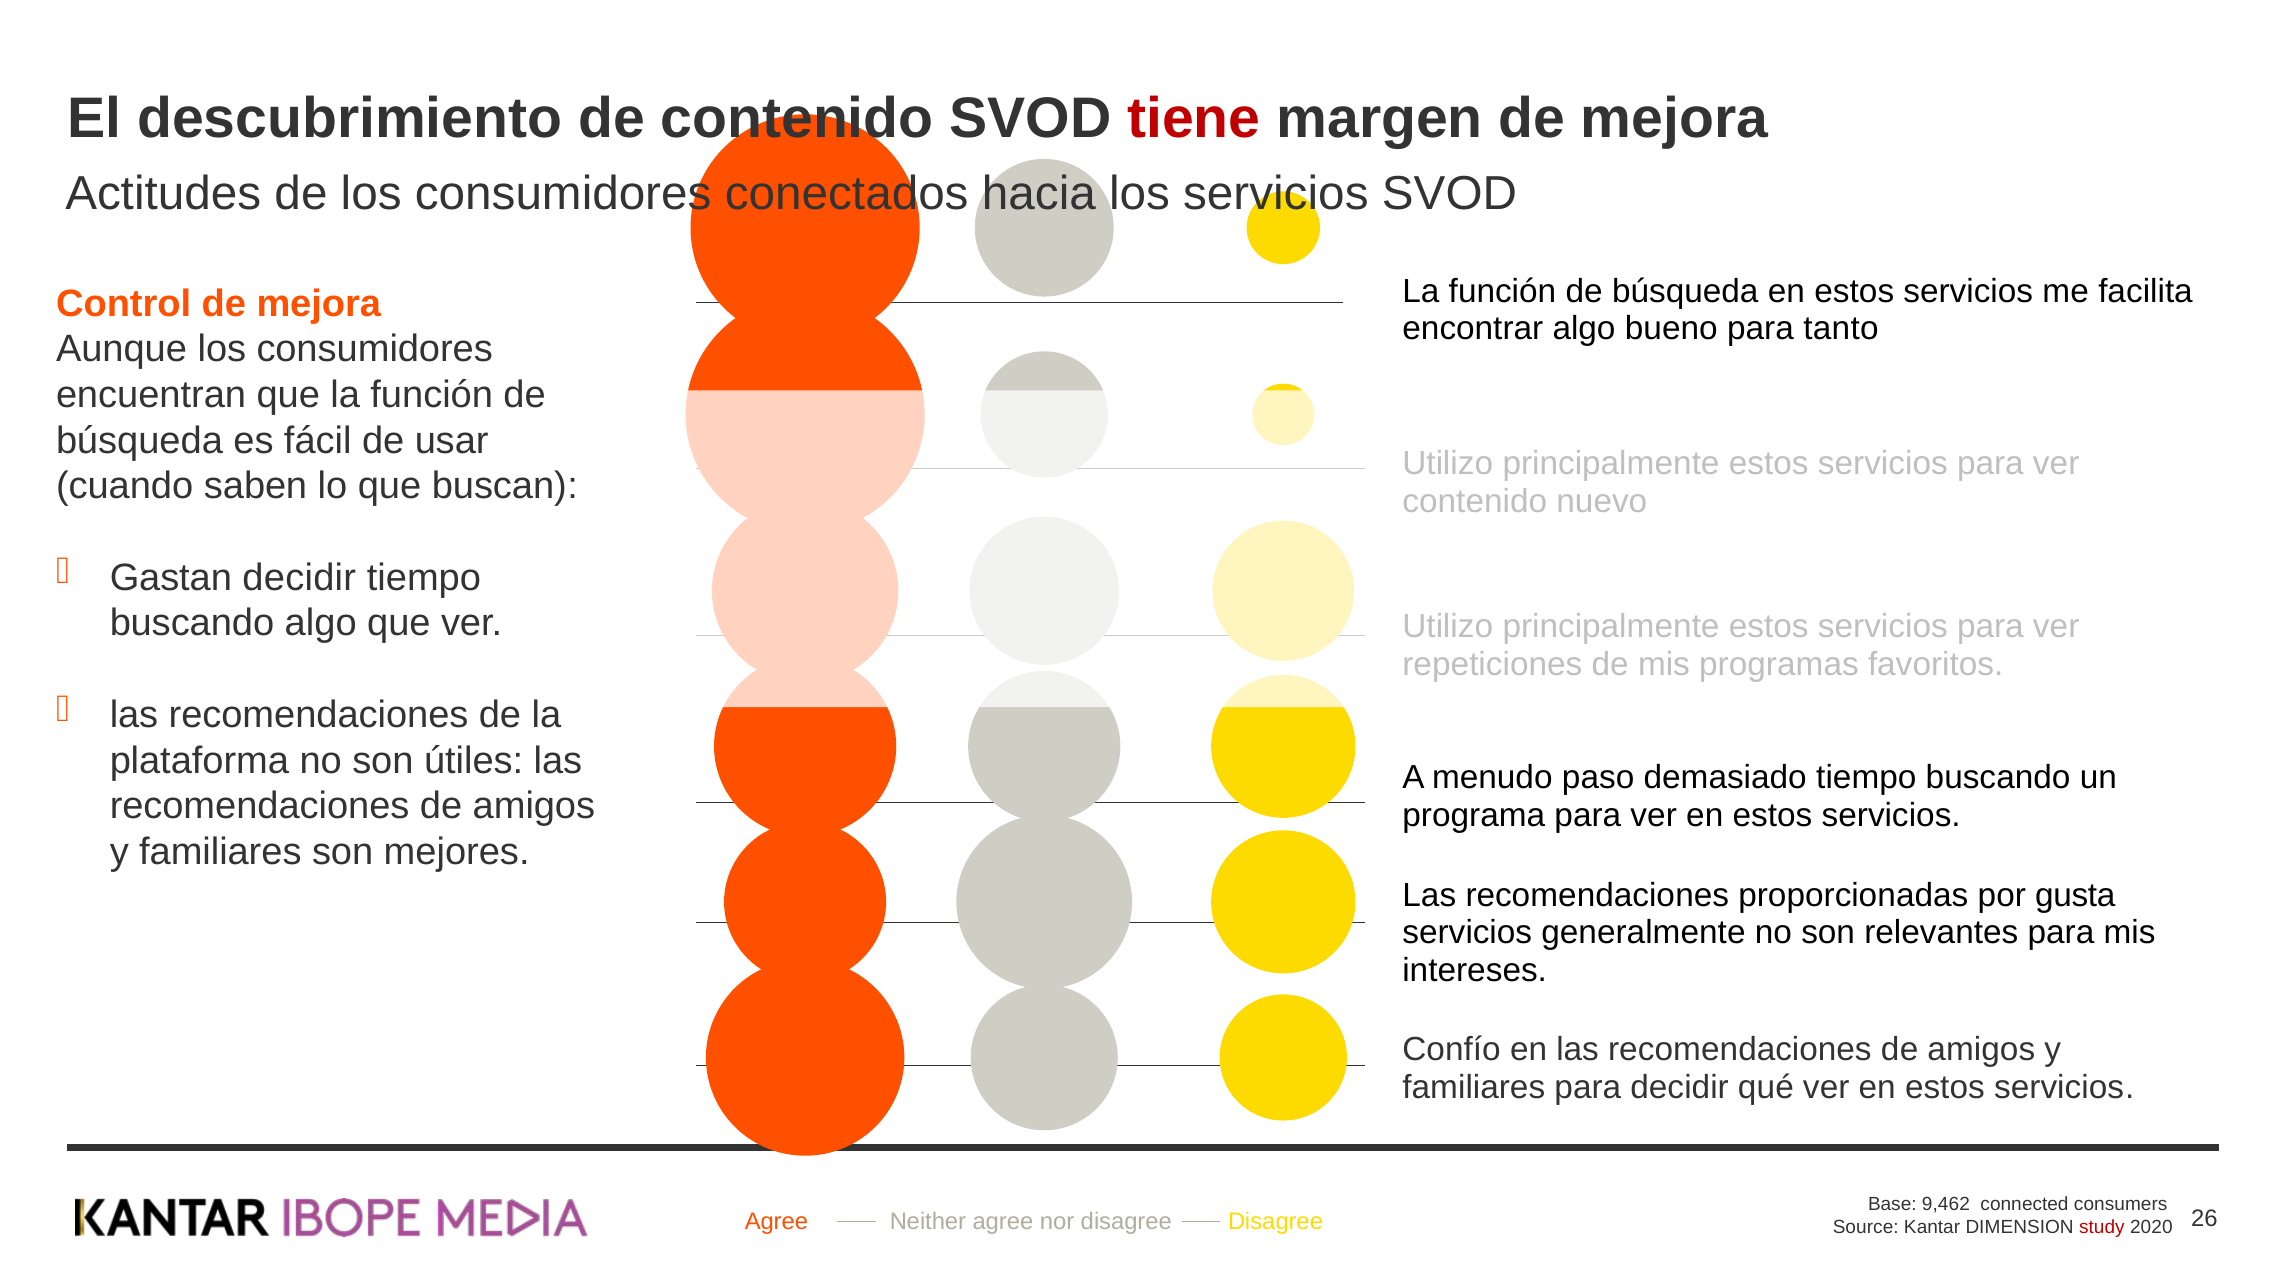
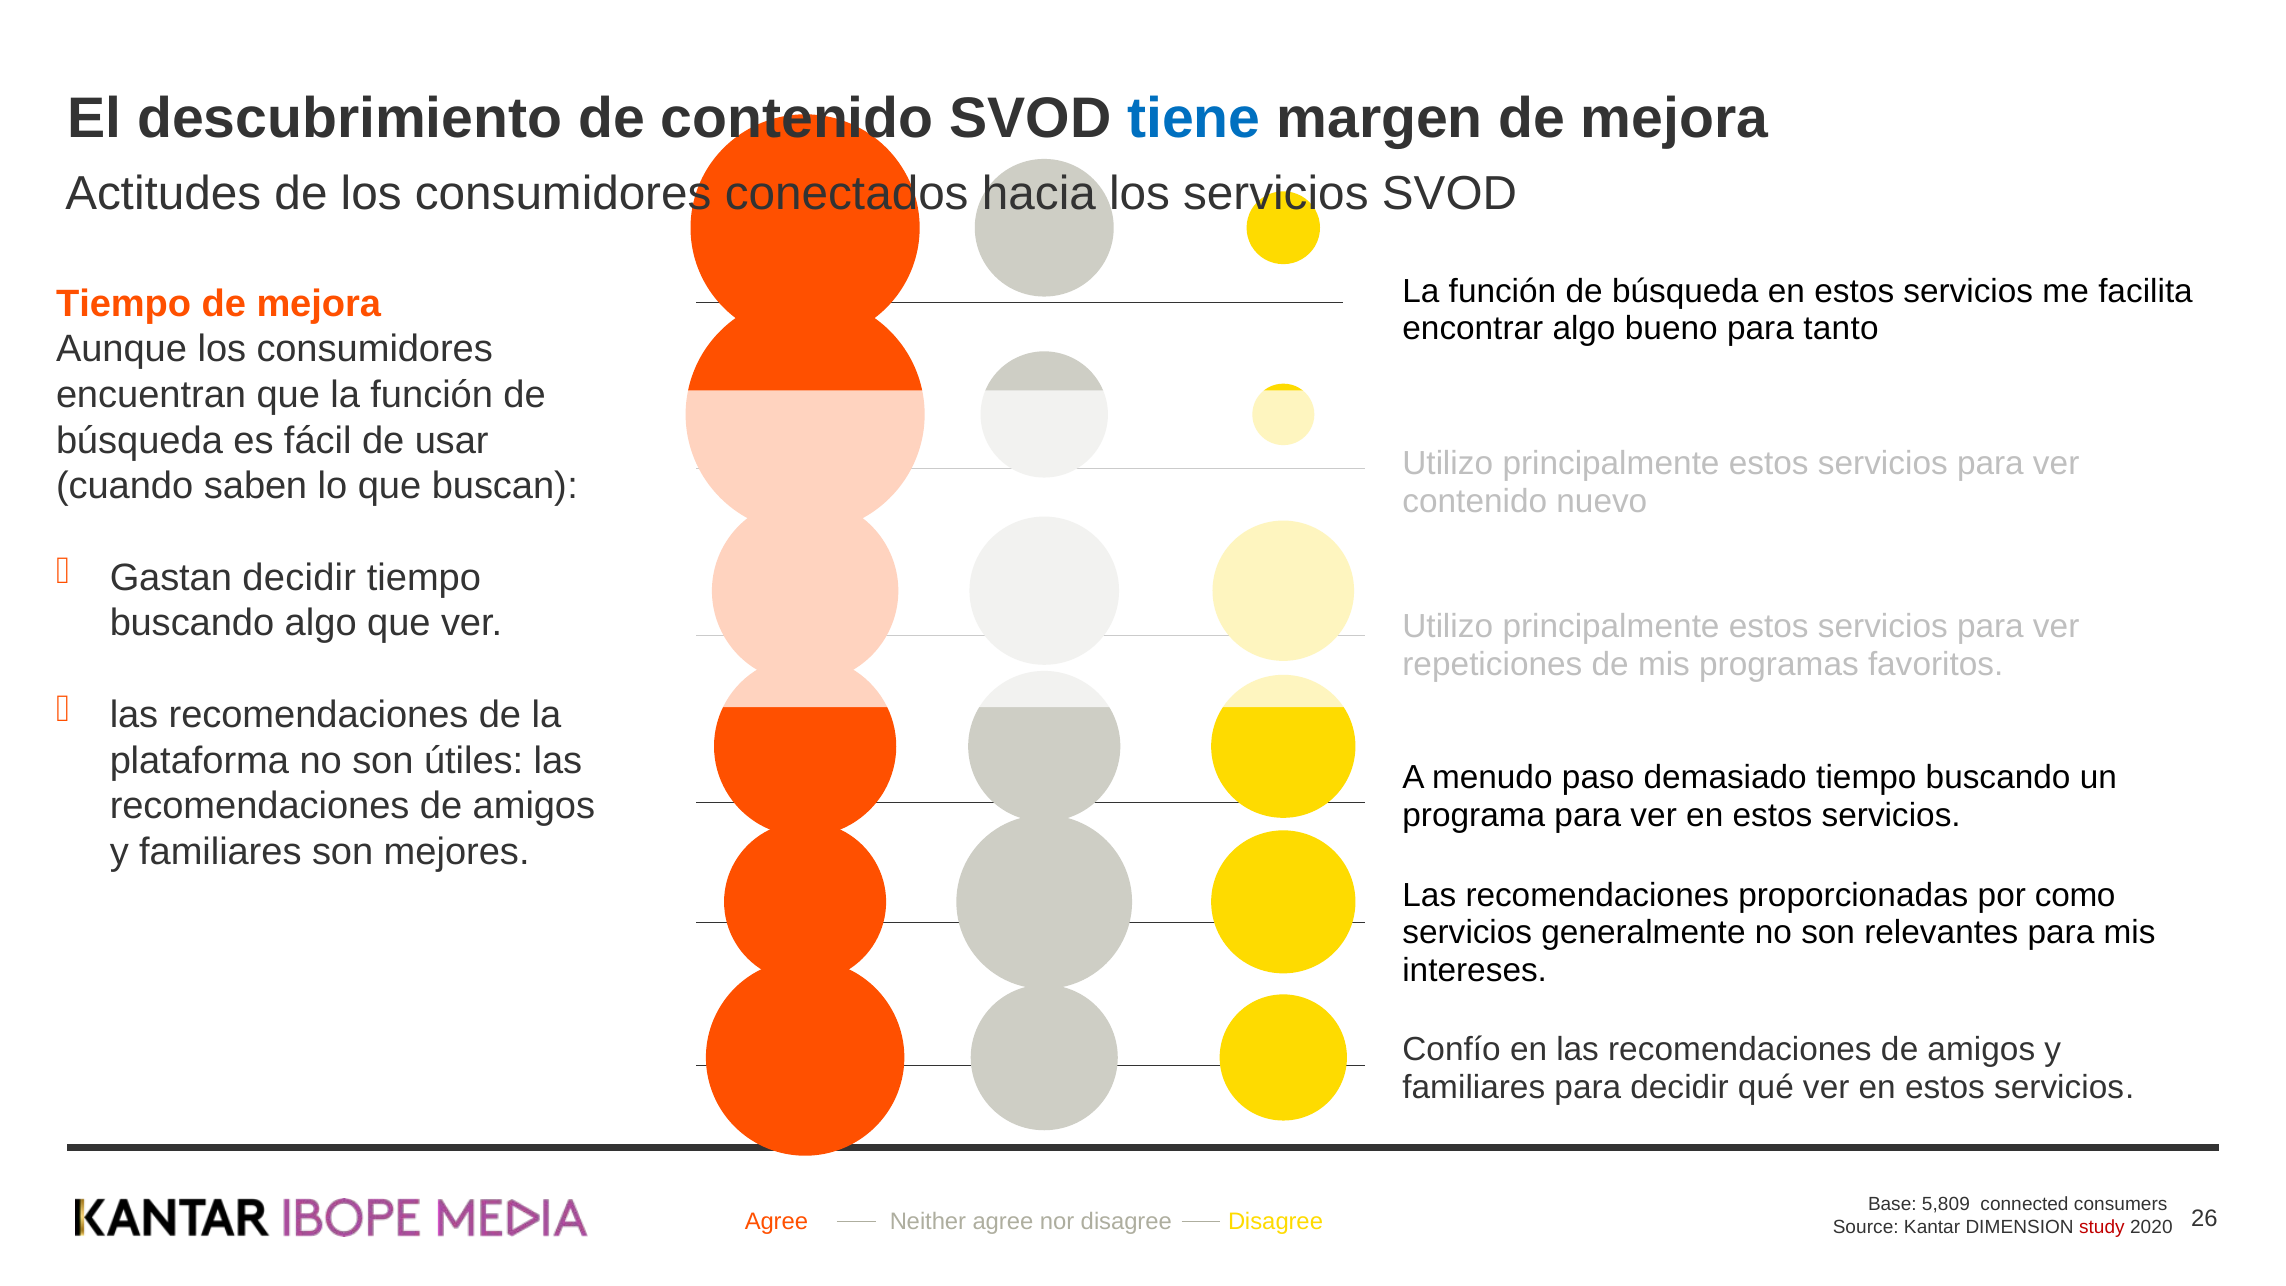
tiene colour: red -> blue (1194, 119)
Control: Control -> Tiempo (124, 303)
gusta: gusta -> como (2075, 895)
9,462: 9,462 -> 5,809 (1946, 1204)
